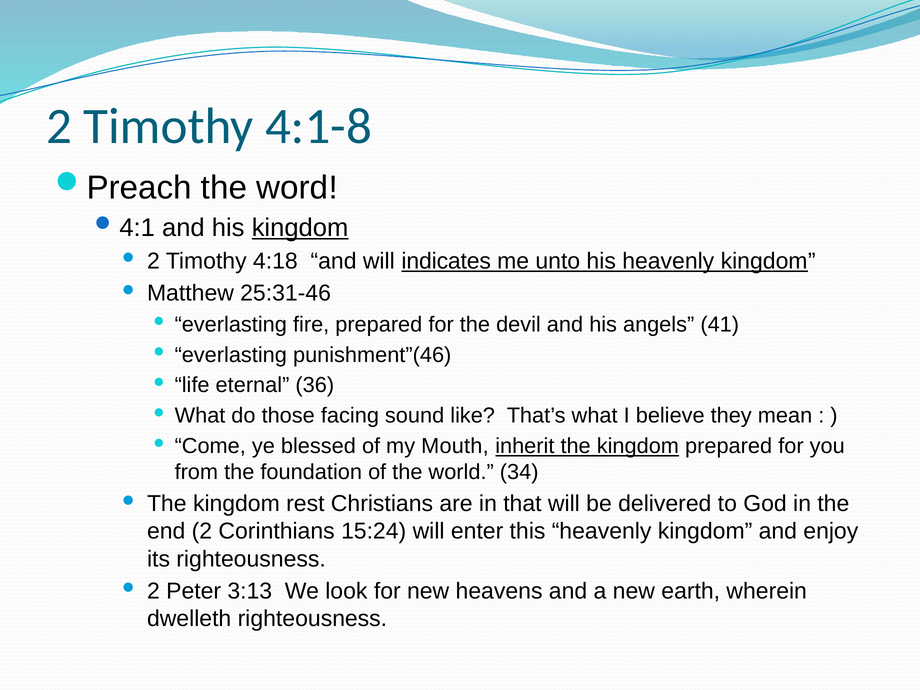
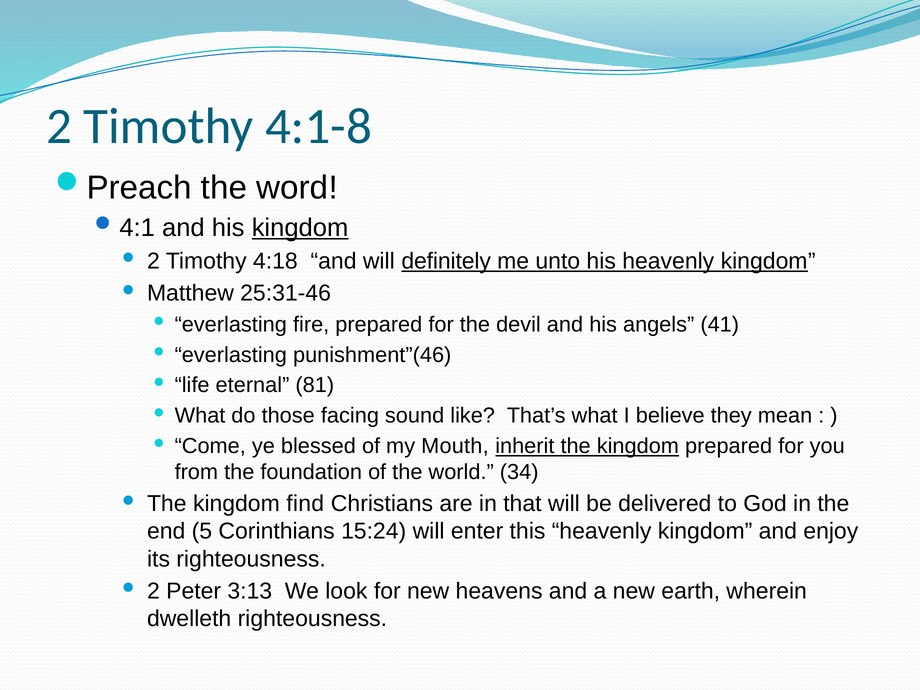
indicates: indicates -> definitely (446, 261)
36: 36 -> 81 (315, 385)
rest: rest -> find (305, 504)
end 2: 2 -> 5 (202, 531)
